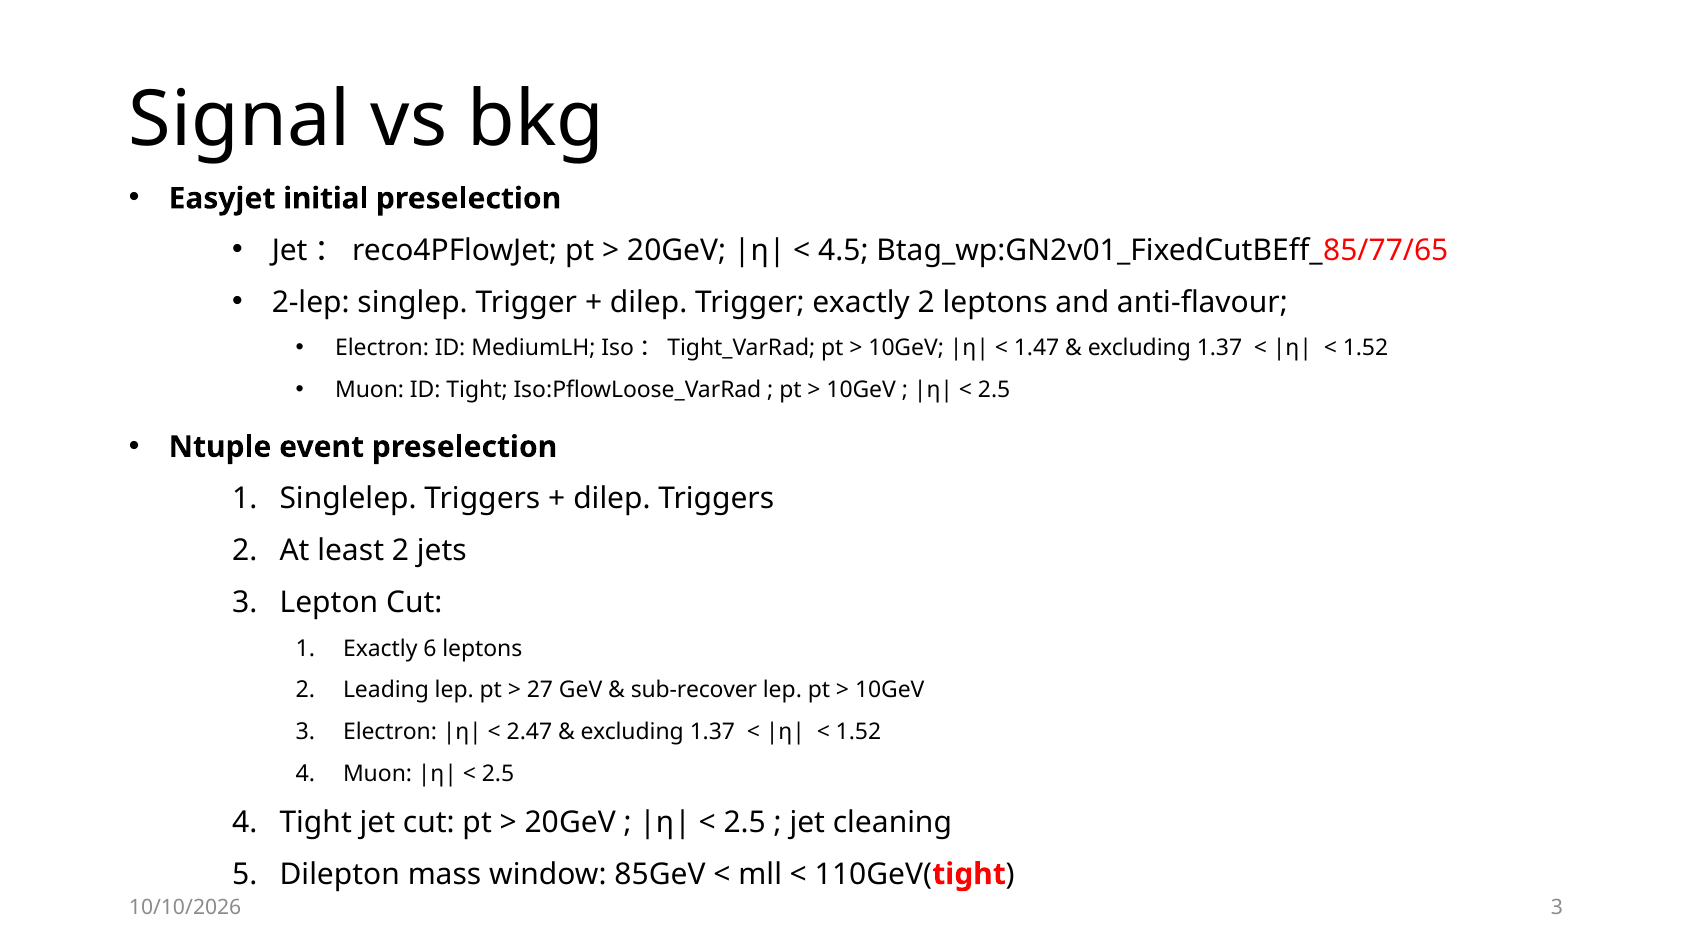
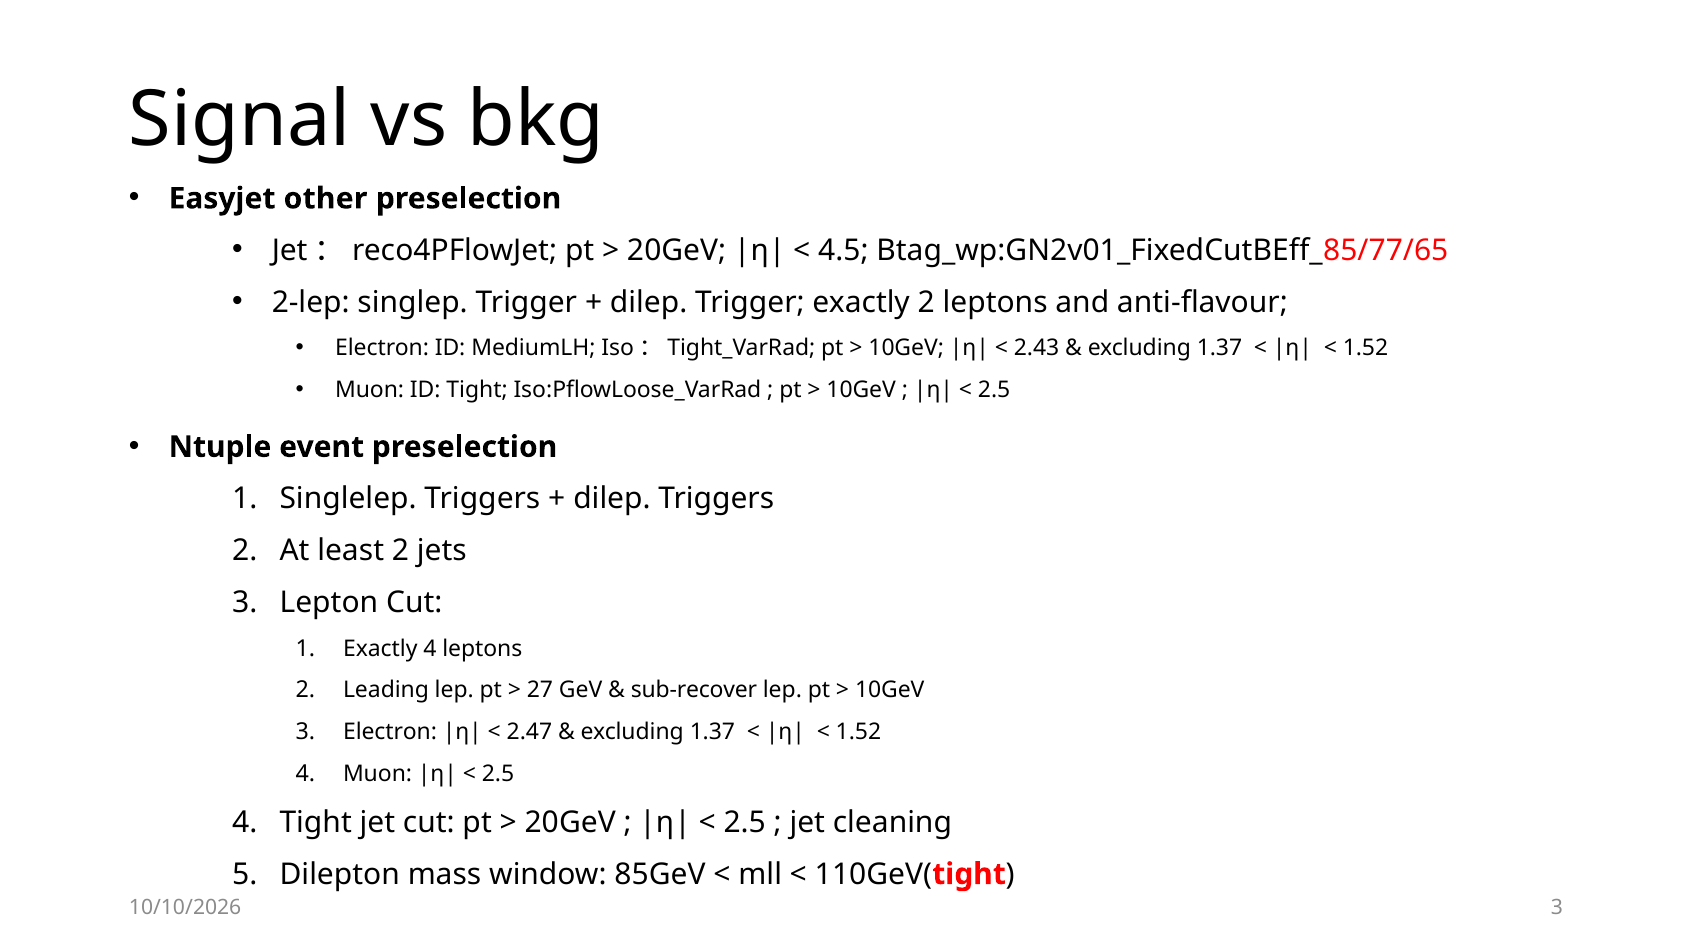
initial: initial -> other (325, 198)
1.47: 1.47 -> 2.43 (1036, 348)
Exactly 6: 6 -> 4 (430, 648)
